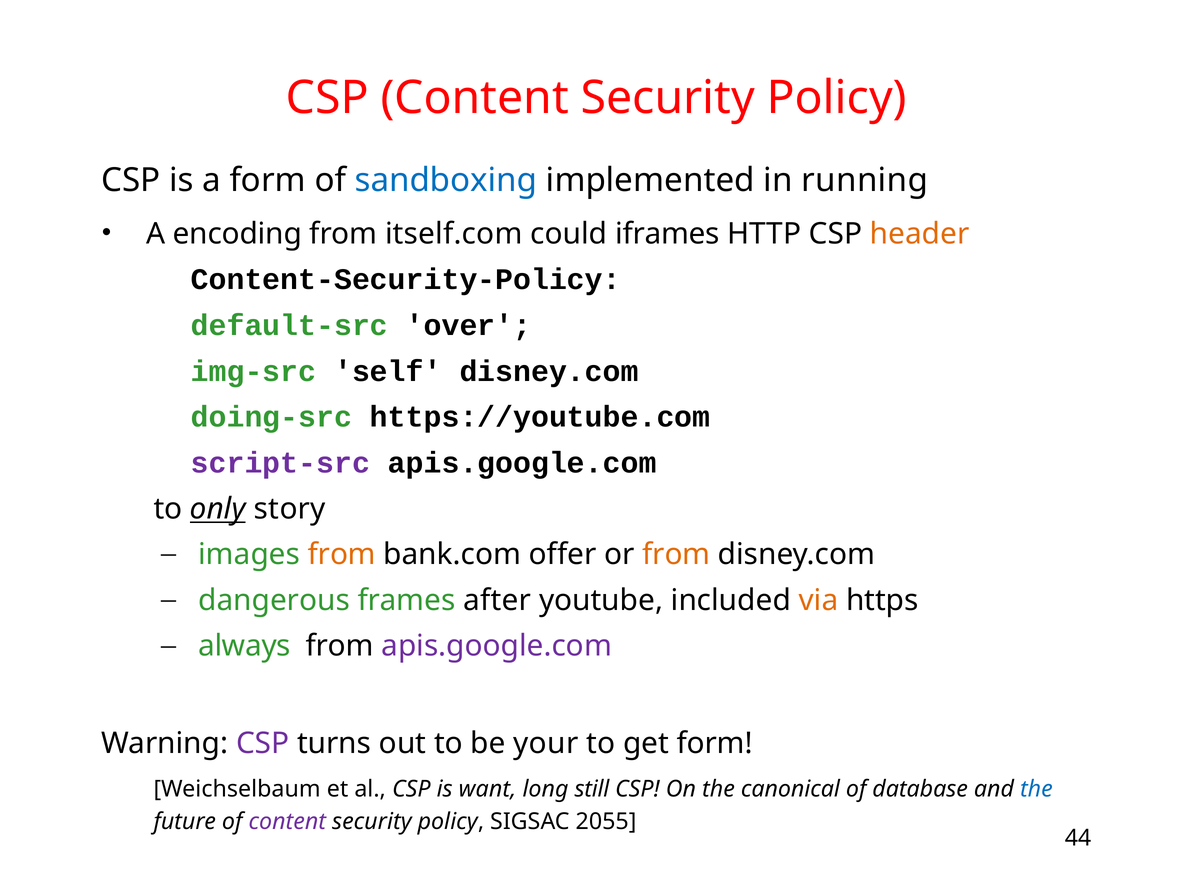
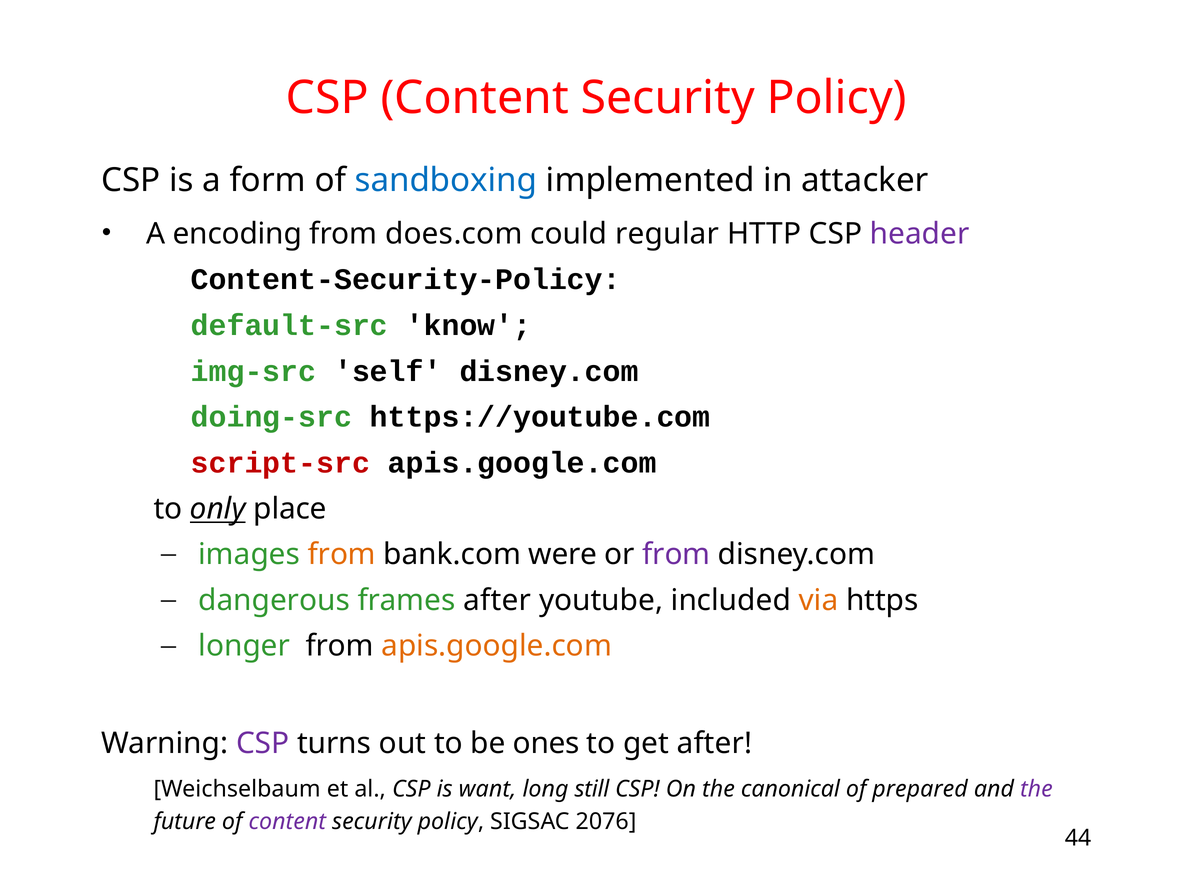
running: running -> attacker (865, 180)
itself.com: itself.com -> does.com (454, 234)
iframes: iframes -> regular (667, 234)
header colour: orange -> purple (920, 234)
over: over -> know (468, 325)
script-src colour: purple -> red (280, 463)
story: story -> place (290, 508)
offer: offer -> were (563, 554)
from colour: orange -> purple (676, 554)
always: always -> longer (244, 646)
apis.google.com colour: purple -> orange (497, 646)
your: your -> ones (546, 743)
get form: form -> after (715, 743)
database: database -> prepared (920, 789)
the colour: blue -> purple (1036, 789)
2055: 2055 -> 2076 (606, 821)
